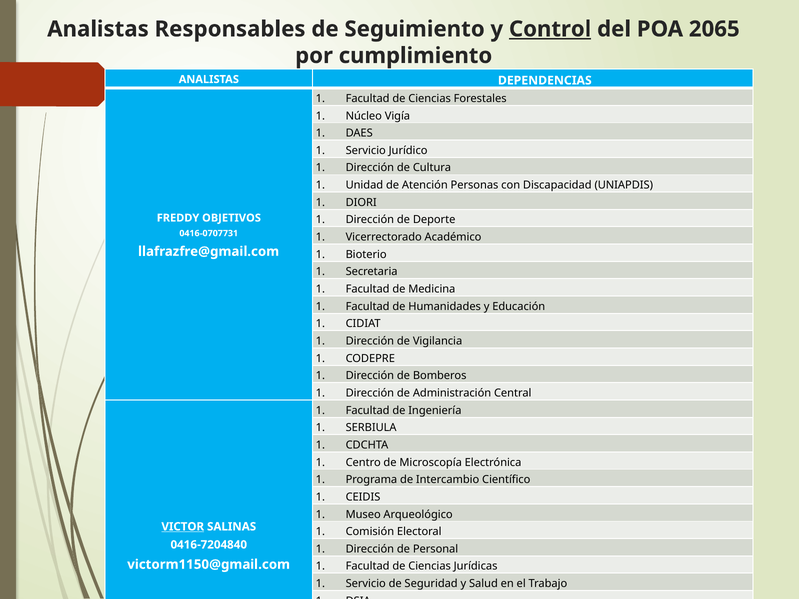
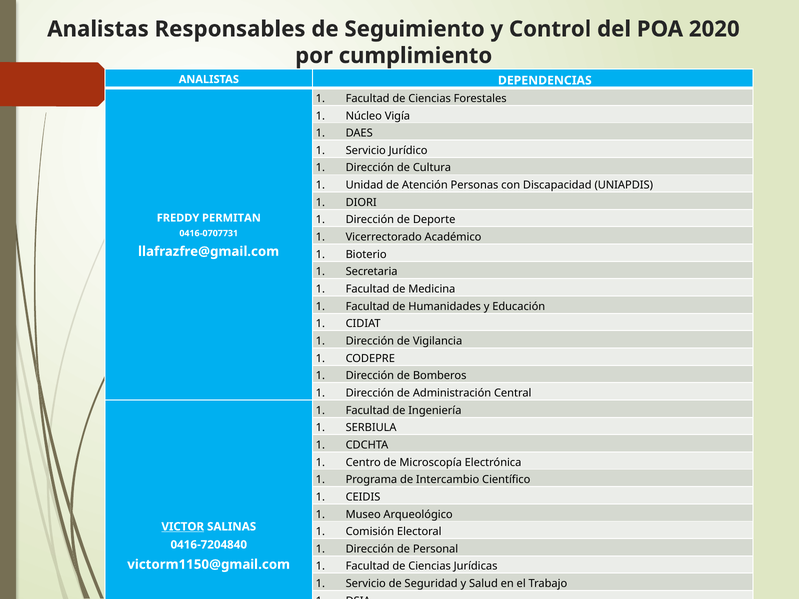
Control underline: present -> none (550, 29)
2065: 2065 -> 2020 (714, 29)
OBJETIVOS: OBJETIVOS -> PERMITAN (231, 218)
